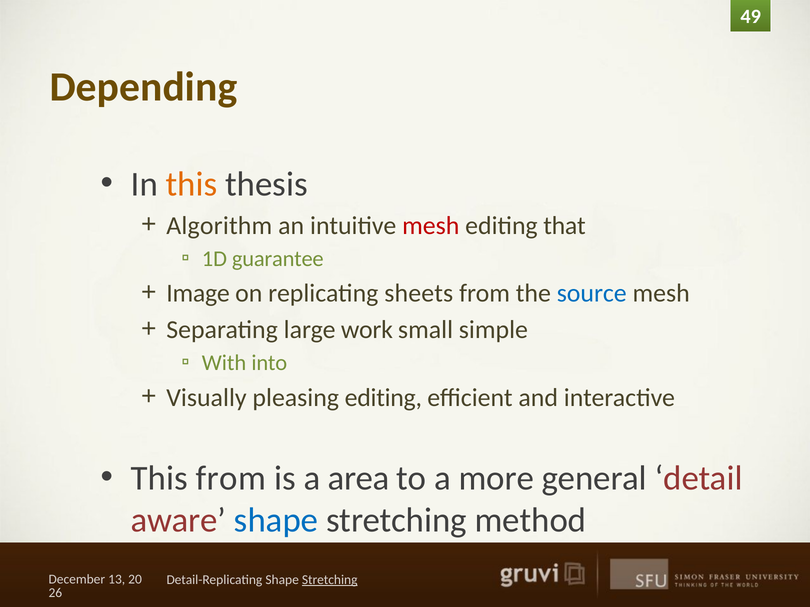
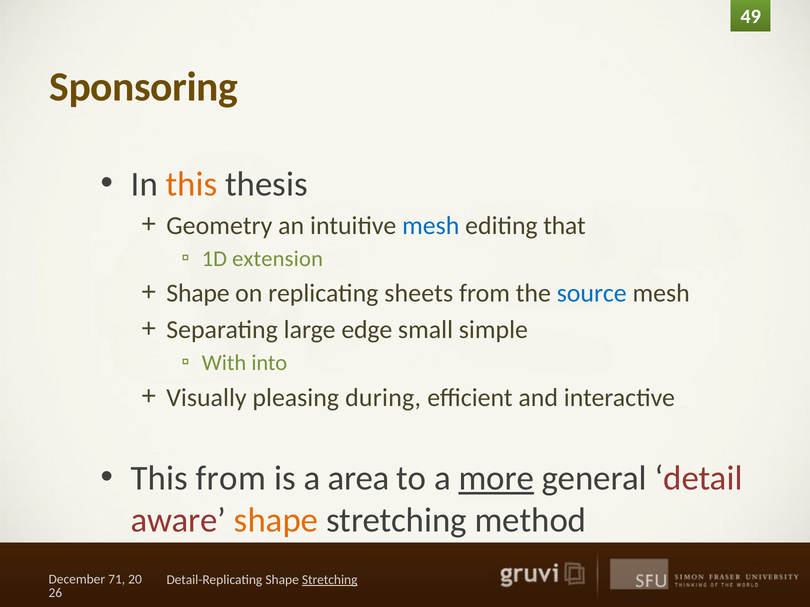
Depending: Depending -> Sponsoring (144, 87)
Algorithm: Algorithm -> Geometry (219, 226)
mesh colour: red -> blue (431, 226)
guarantee: guarantee -> extension (278, 259)
Image: Image -> Shape (198, 294)
work: work -> edge (367, 330)
pleasing editing: editing -> during (383, 398)
more underline: none -> present (496, 479)
shape colour: blue -> orange (276, 521)
13: 13 -> 71 (117, 580)
